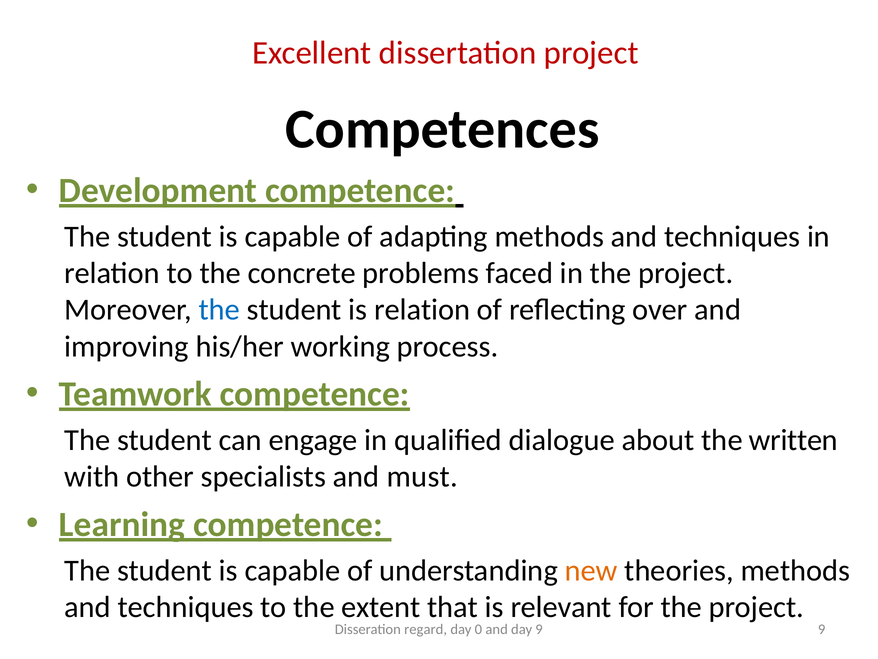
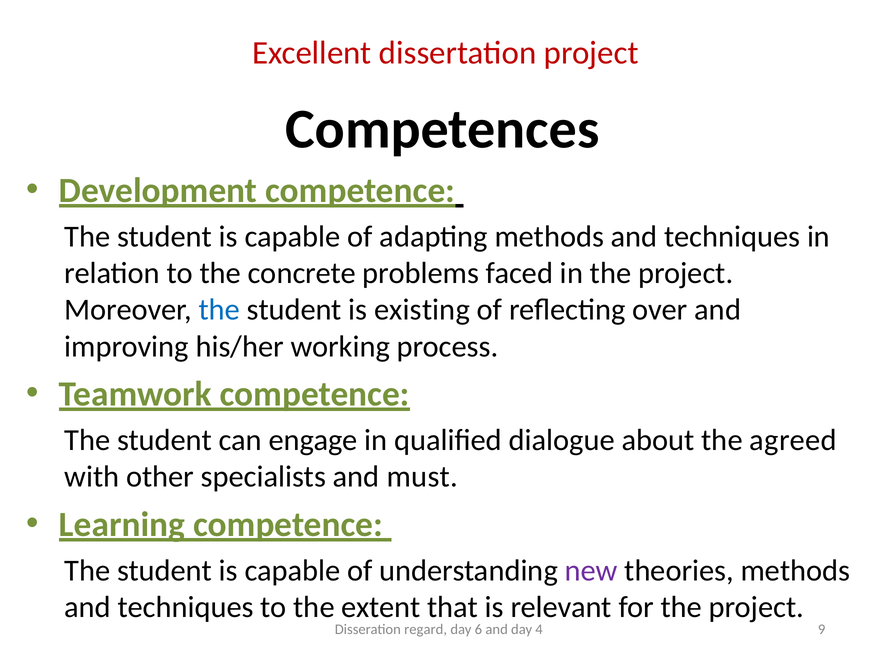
is relation: relation -> existing (422, 310)
written: written -> agreed (793, 440)
new colour: orange -> purple (591, 570)
0: 0 -> 6 (478, 629)
day 9: 9 -> 4 (539, 629)
